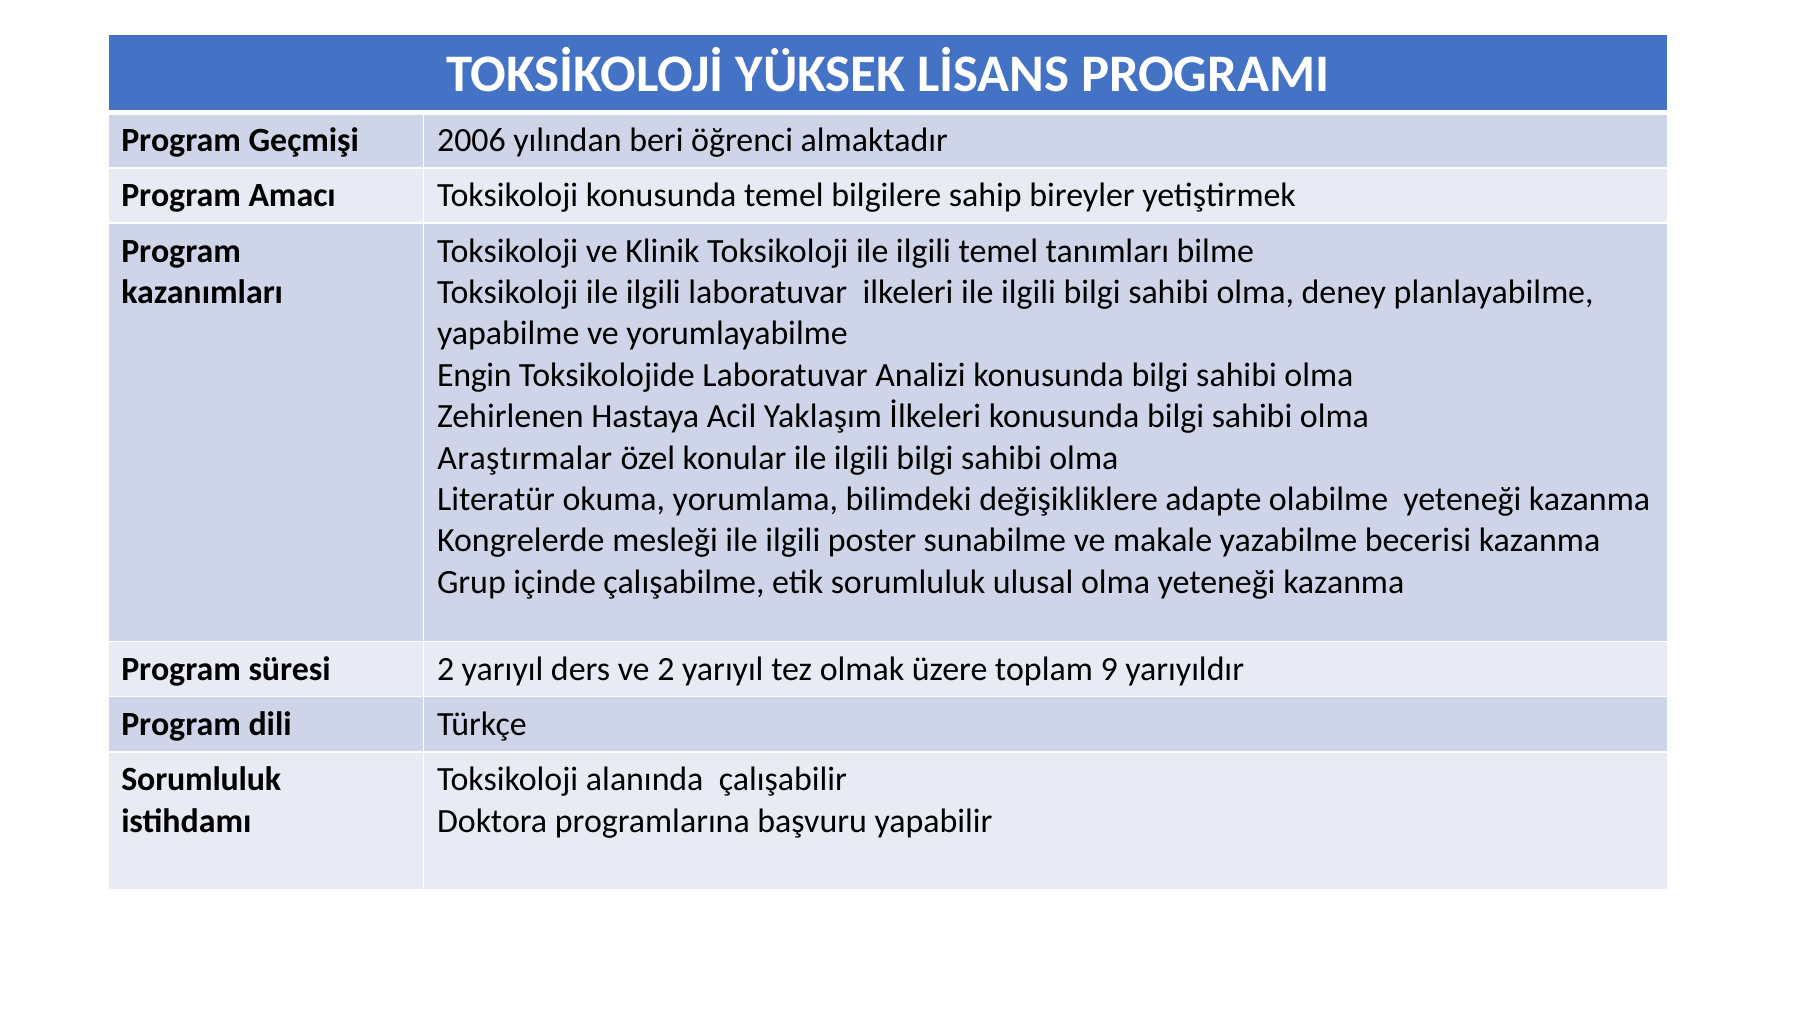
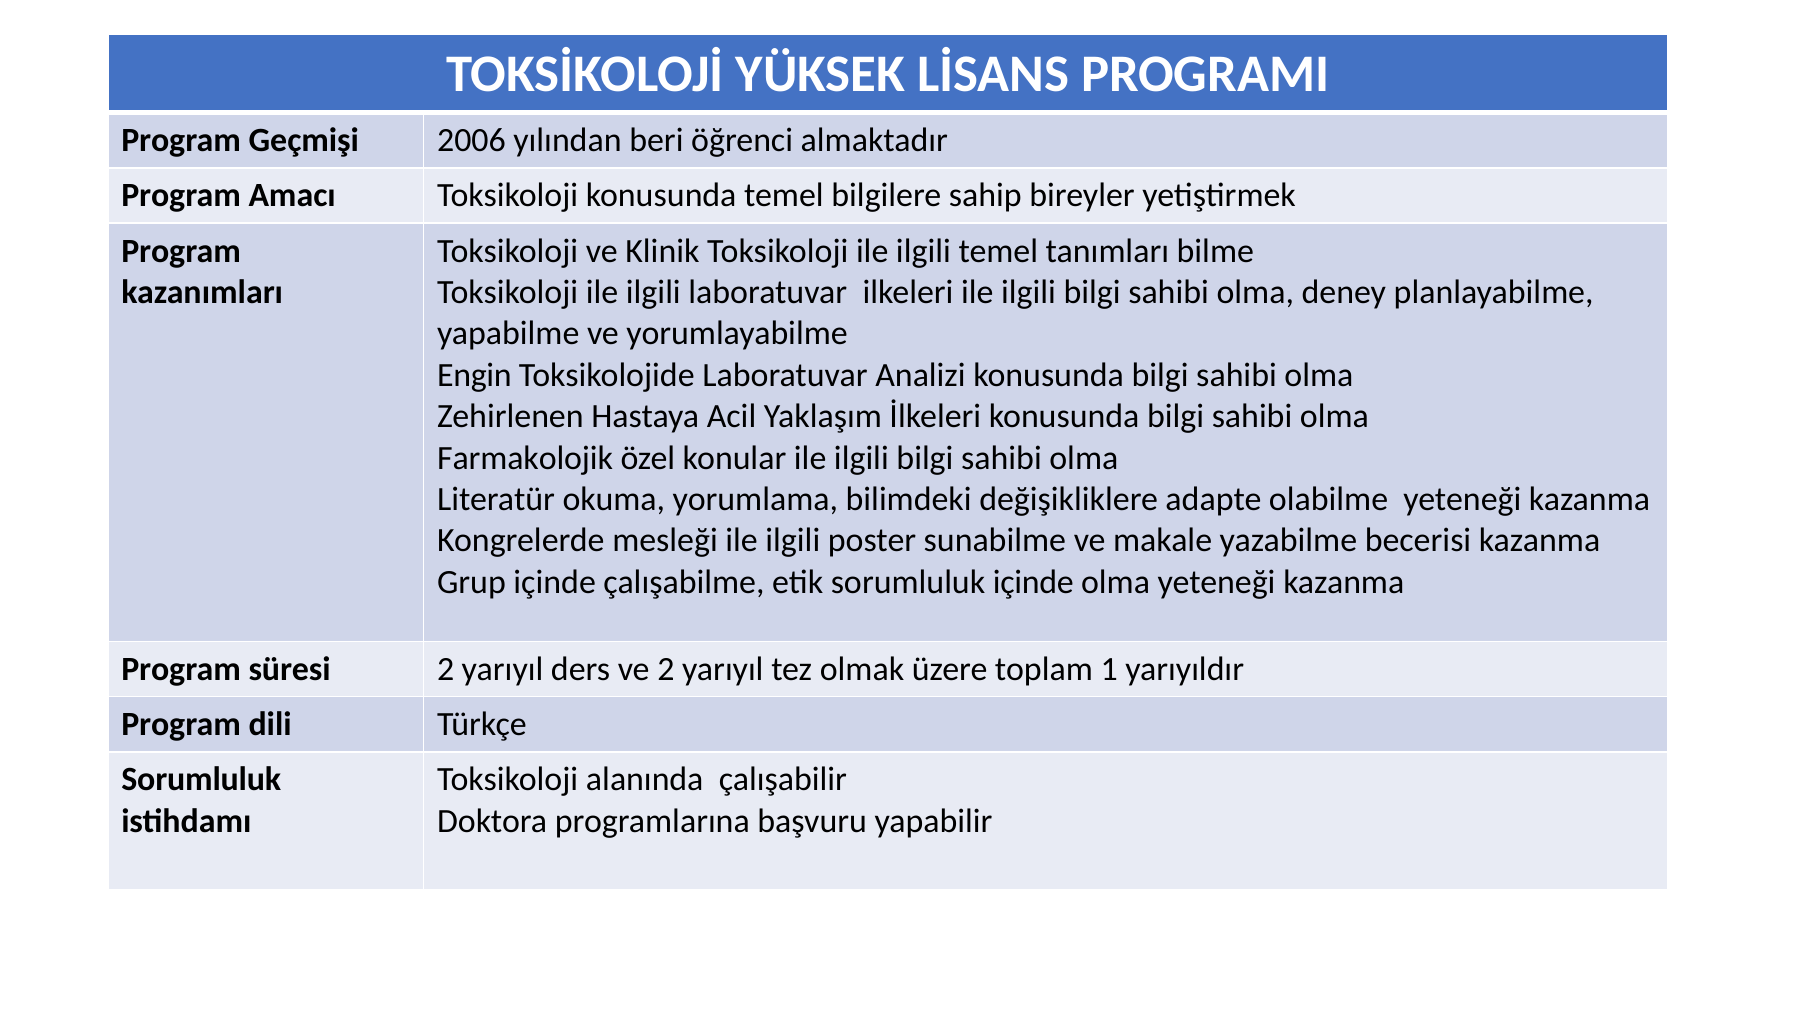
Araştırmalar: Araştırmalar -> Farmakolojik (525, 458)
sorumluluk ulusal: ulusal -> içinde (1033, 582)
9: 9 -> 1 (1109, 669)
